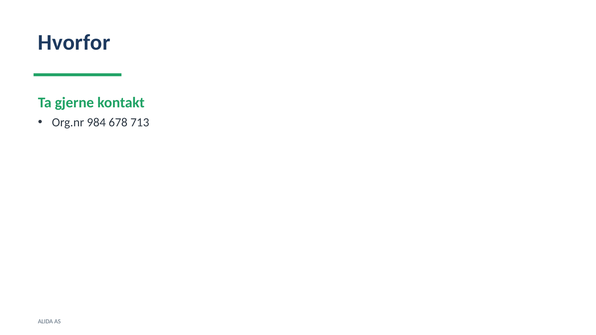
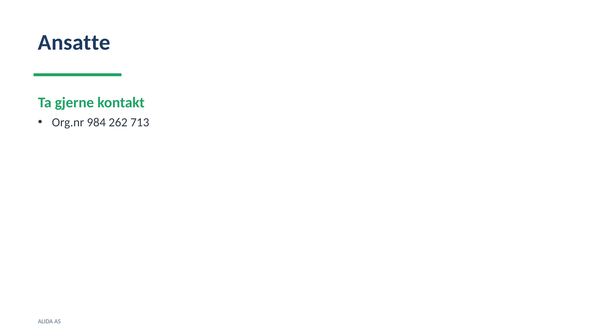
Hvorfor: Hvorfor -> Ansatte (74, 43)
678: 678 -> 262 (118, 123)
